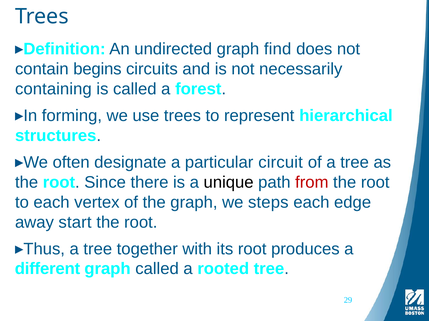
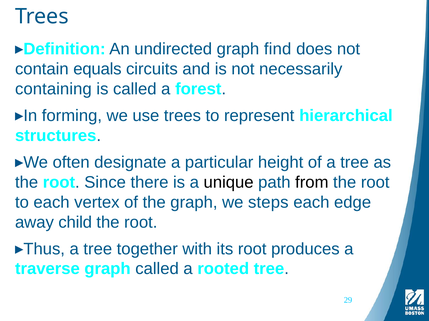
begins: begins -> equals (97, 69)
circuit: circuit -> height (281, 163)
from colour: red -> black (312, 183)
start: start -> child (75, 223)
different: different -> traverse (47, 269)
